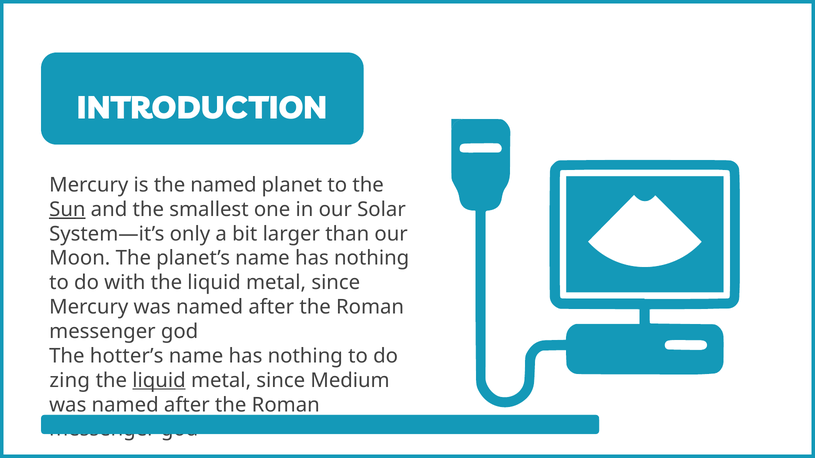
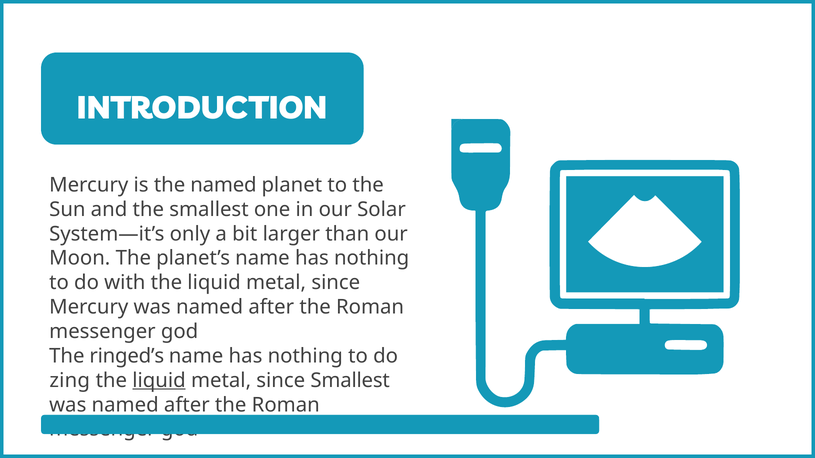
Sun underline: present -> none (67, 210)
hotter’s: hotter’s -> ringed’s (127, 356)
since Medium: Medium -> Smallest (350, 381)
